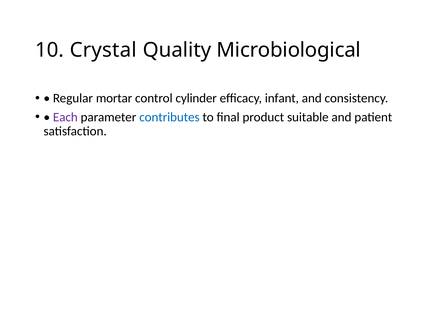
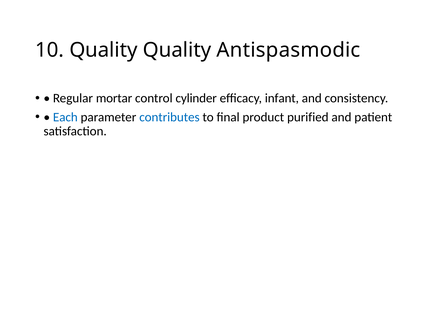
10 Crystal: Crystal -> Quality (103, 50)
Microbiological: Microbiological -> Antispasmodic (289, 50)
Each colour: purple -> blue (65, 117)
suitable: suitable -> purified (308, 117)
